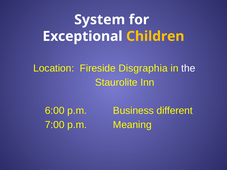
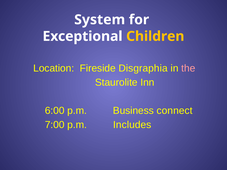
the colour: white -> pink (188, 68)
different: different -> connect (175, 111)
Meaning: Meaning -> Includes (132, 125)
